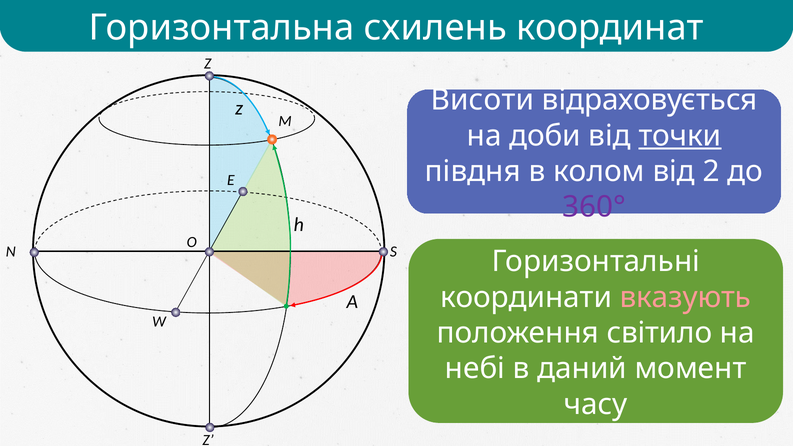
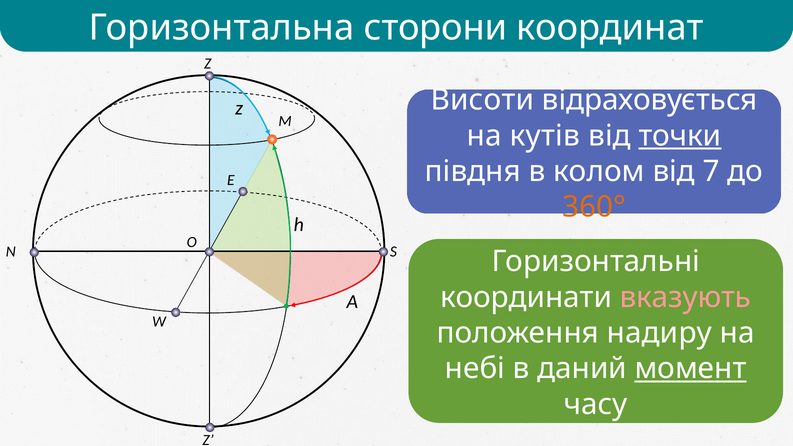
схилень: схилень -> сторони (436, 28)
доби: доби -> кутів (545, 136)
2: 2 -> 7 (711, 171)
360° colour: purple -> orange (594, 207)
світило: світило -> надиру (659, 333)
момент underline: none -> present (691, 369)
